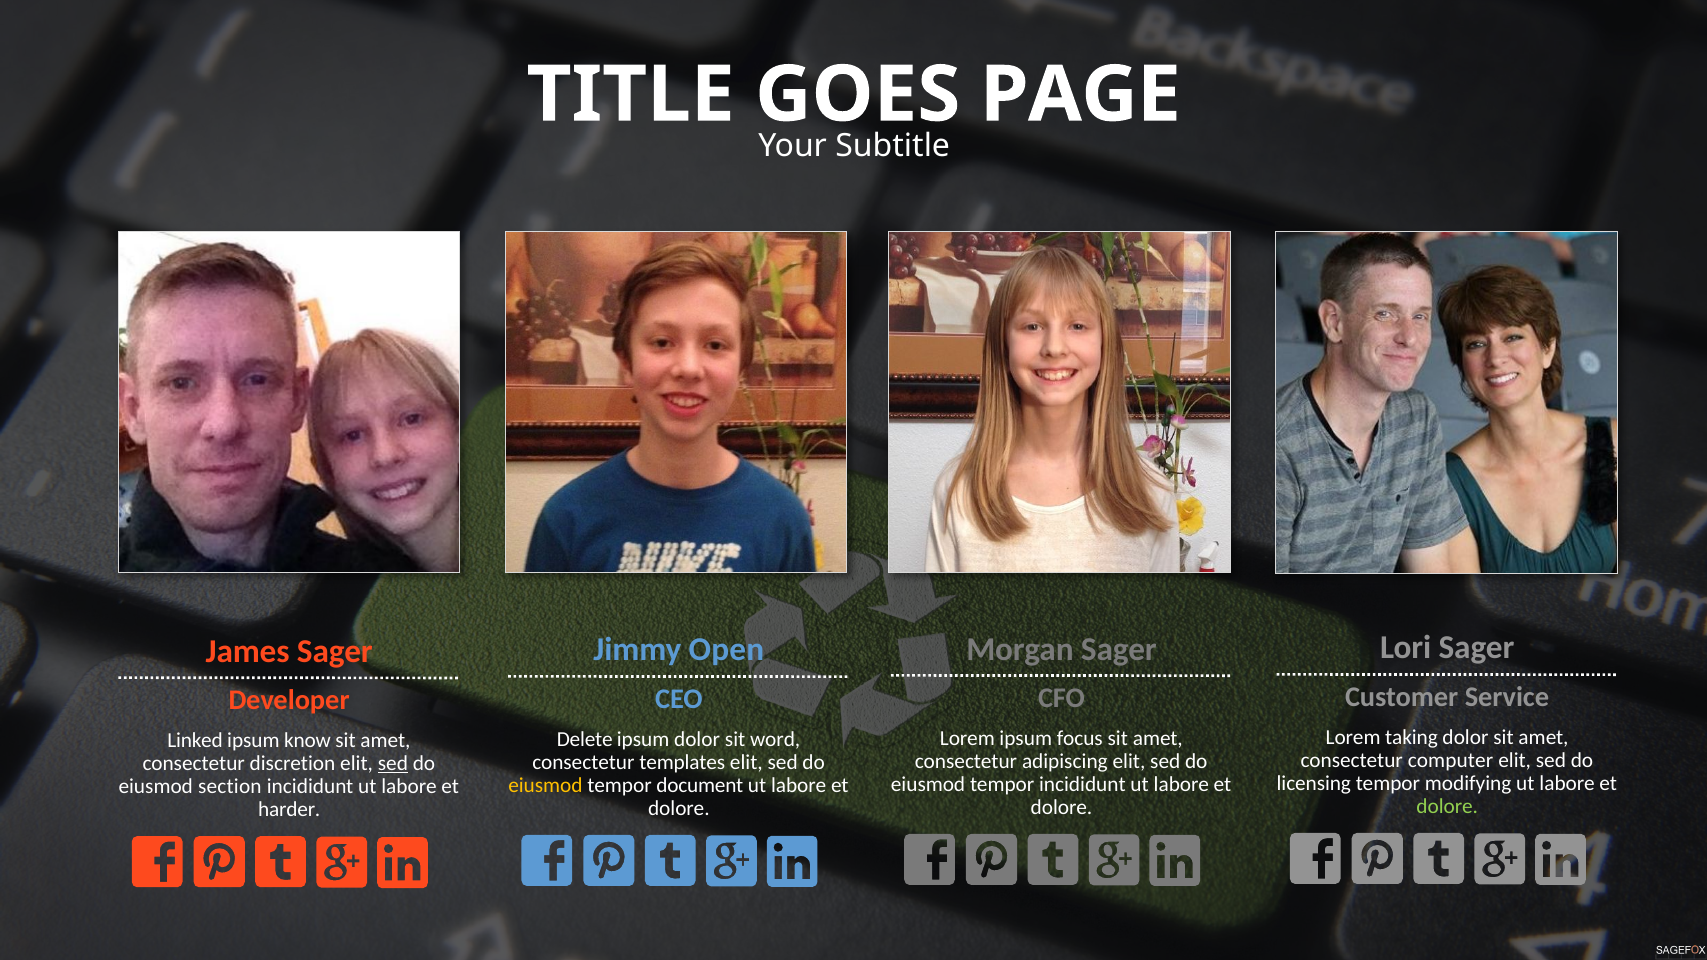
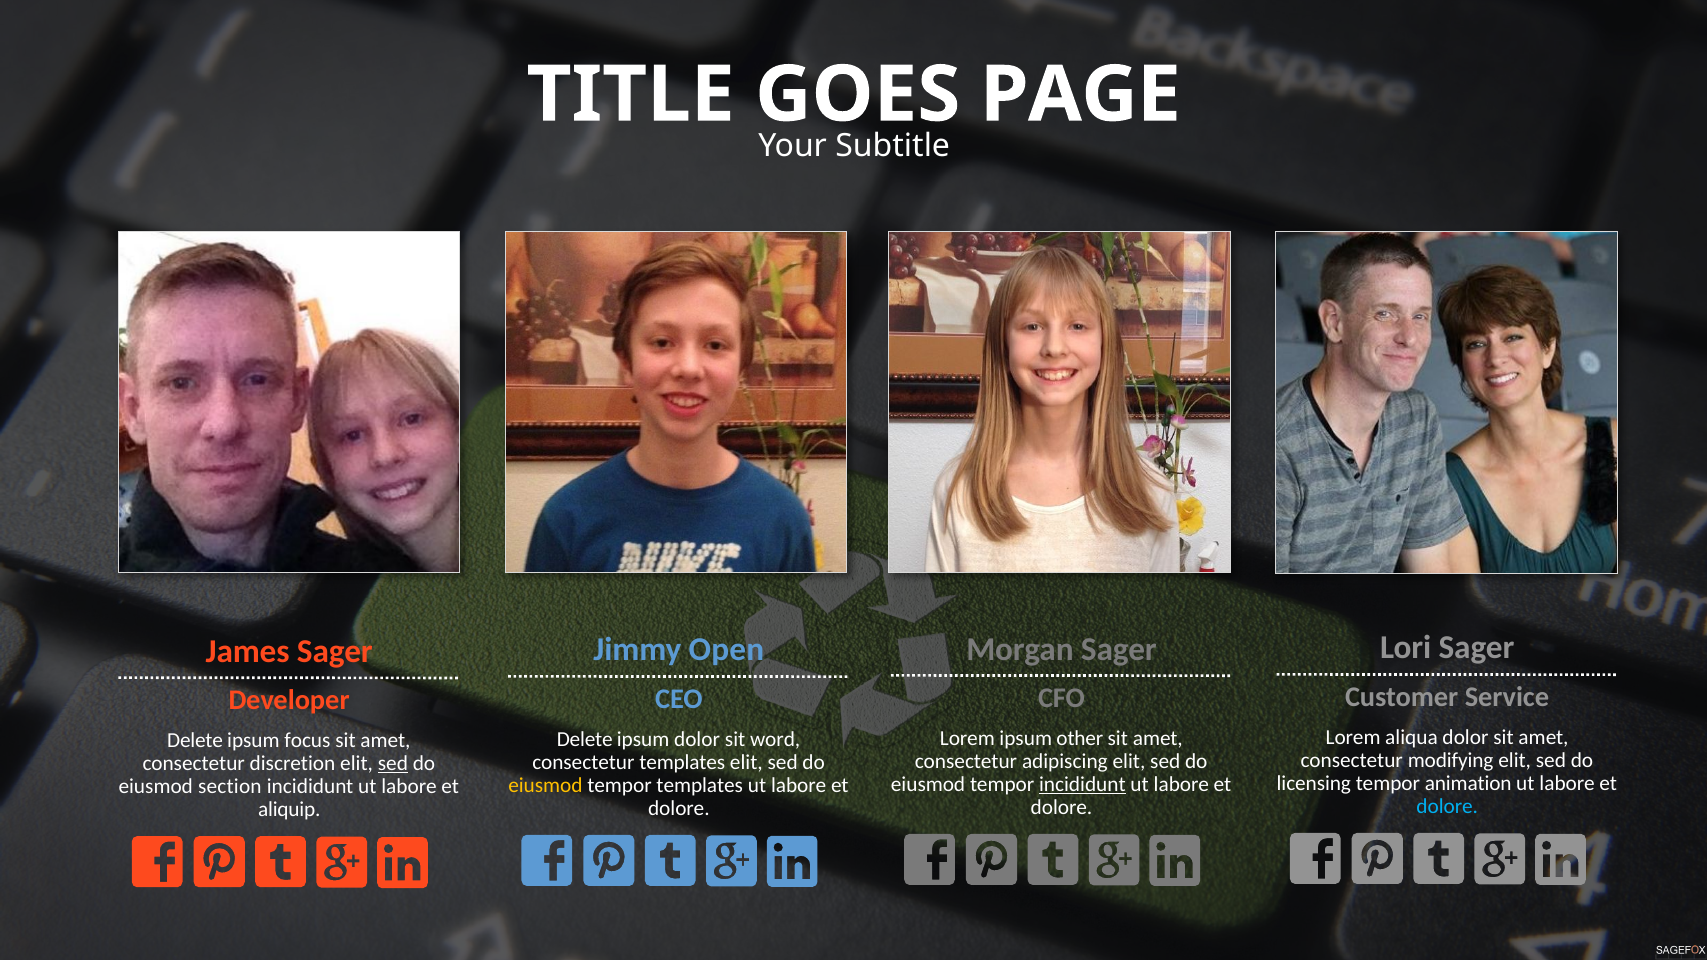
taking: taking -> aliqua (1411, 737)
focus: focus -> other (1080, 738)
Linked: Linked -> Delete (195, 741)
know: know -> focus (307, 741)
computer: computer -> modifying (1451, 760)
modifying: modifying -> animation (1468, 783)
incididunt underline: none -> present (1082, 784)
tempor document: document -> templates (700, 785)
dolore colour: light green -> light blue (1447, 806)
harder: harder -> aliquip (289, 810)
